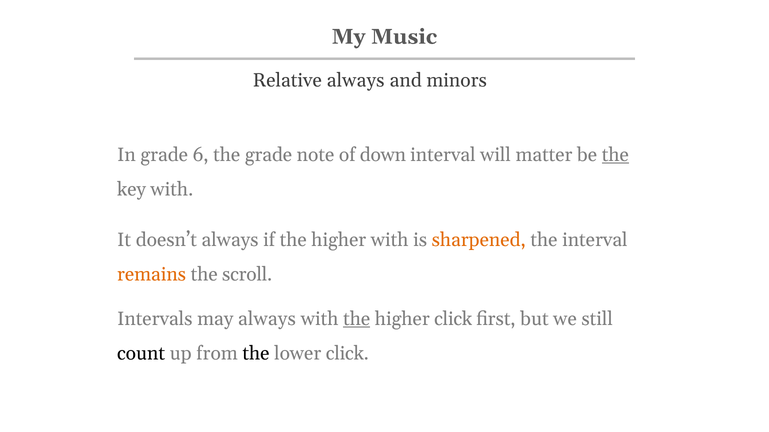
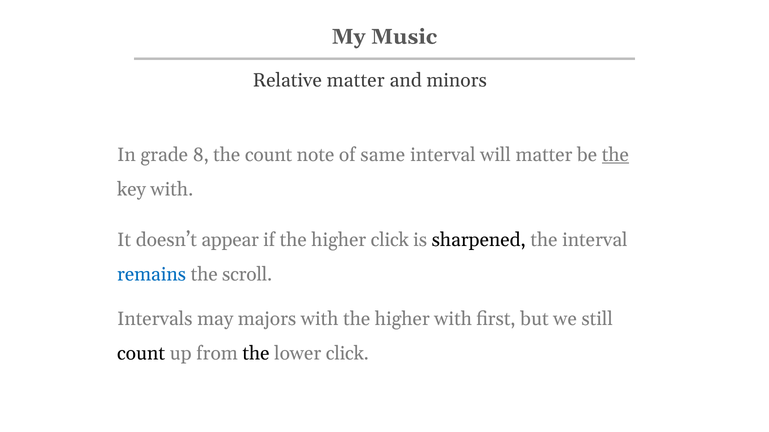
Relative always: always -> matter (356, 80)
6: 6 -> 8 (201, 155)
the grade: grade -> count (269, 155)
down: down -> same (383, 155)
doesn’t always: always -> appear (230, 240)
higher with: with -> click (390, 240)
sharpened colour: orange -> black (479, 240)
remains colour: orange -> blue (152, 275)
may always: always -> majors (267, 319)
the underline: present -> none (357, 319)
higher click: click -> with (453, 319)
